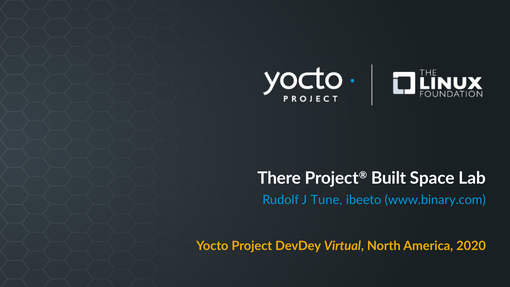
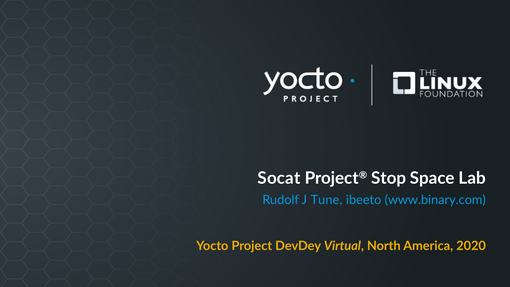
There: There -> Socat (279, 178)
Built: Built -> Stop (389, 178)
